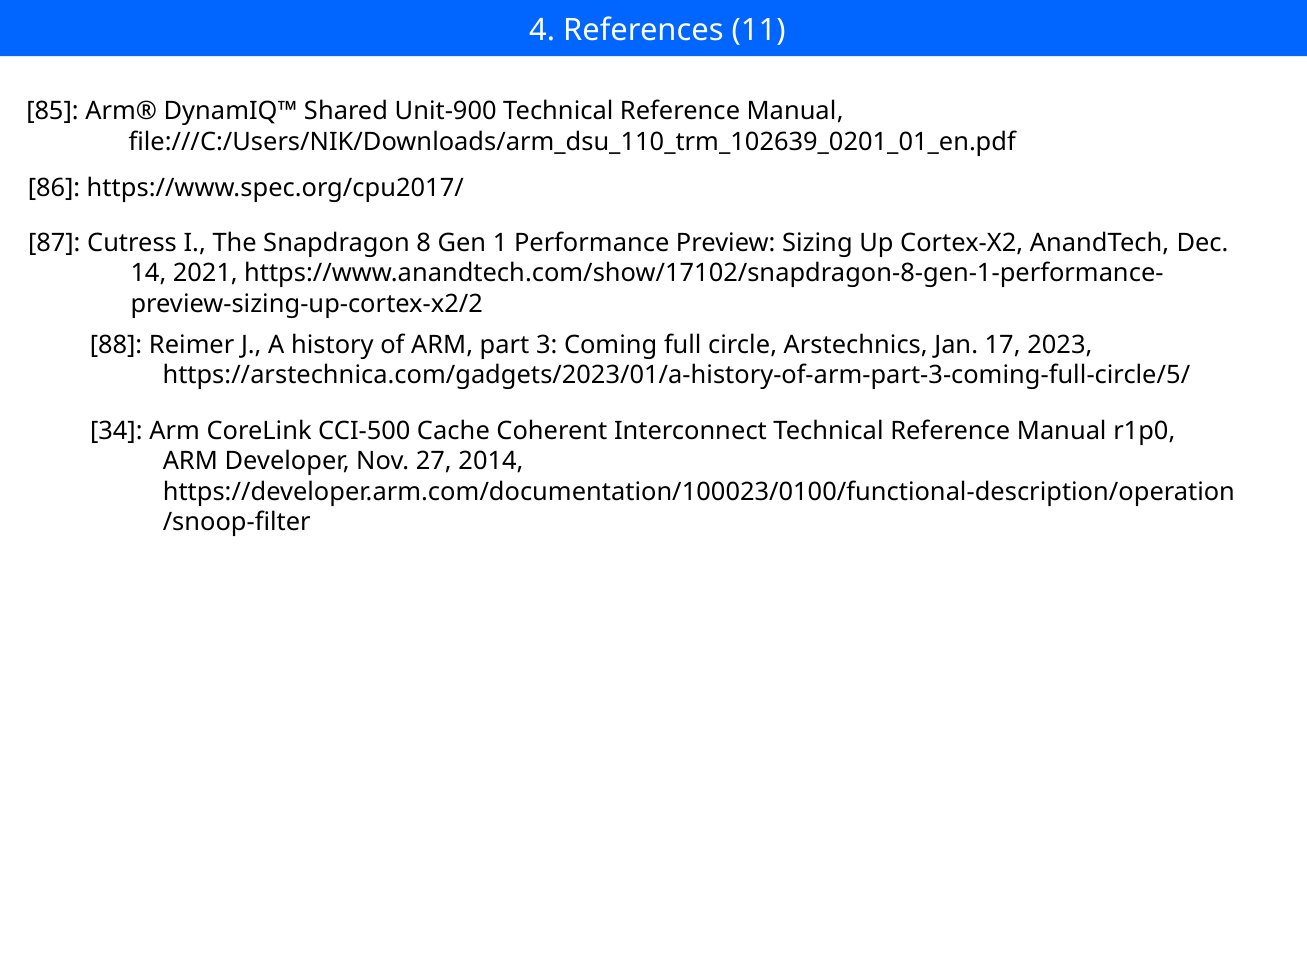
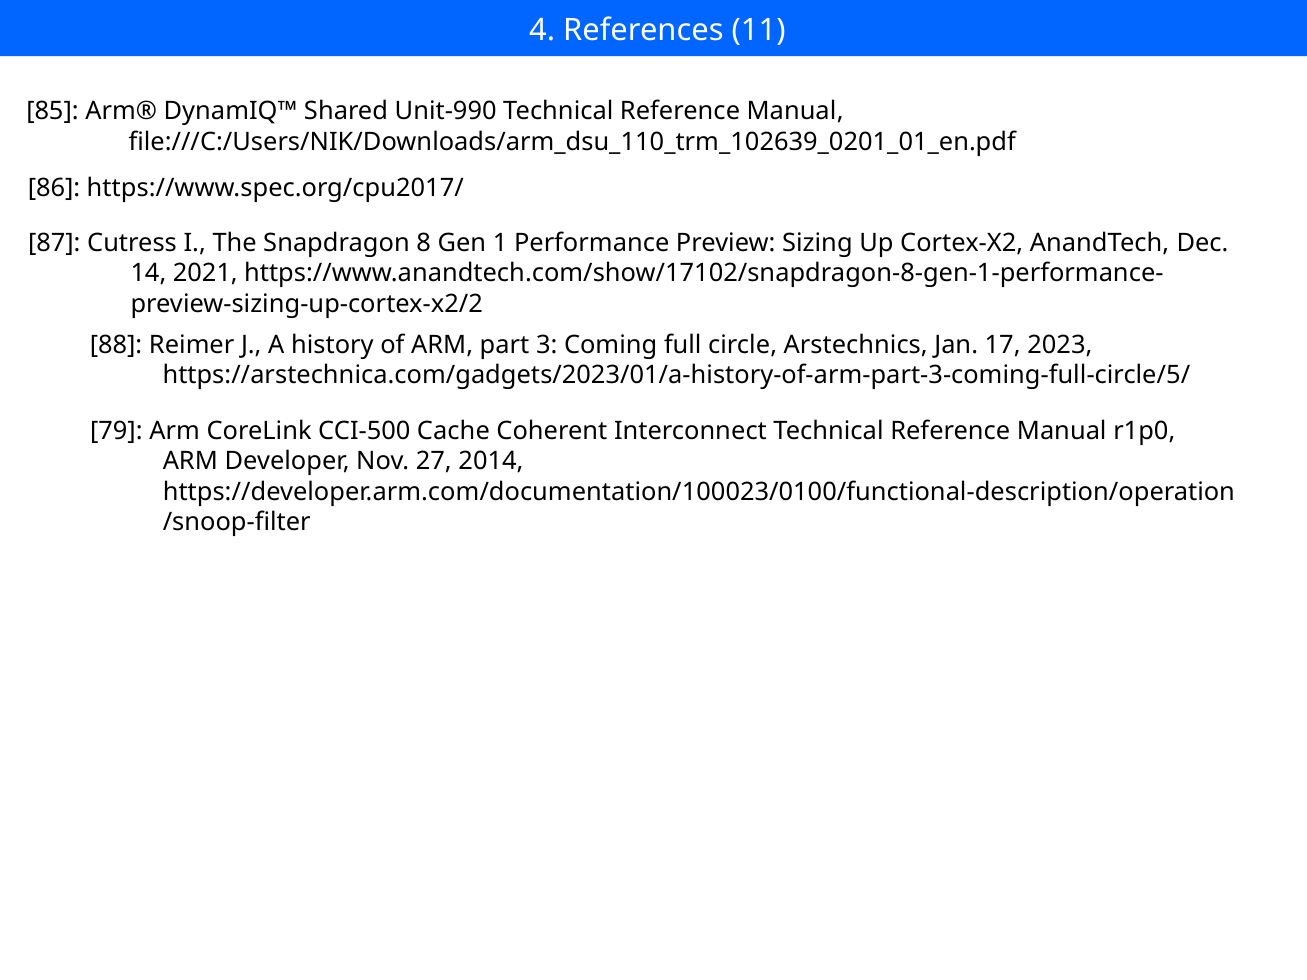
Unit-900: Unit-900 -> Unit-990 (446, 111)
34: 34 -> 79 (116, 431)
